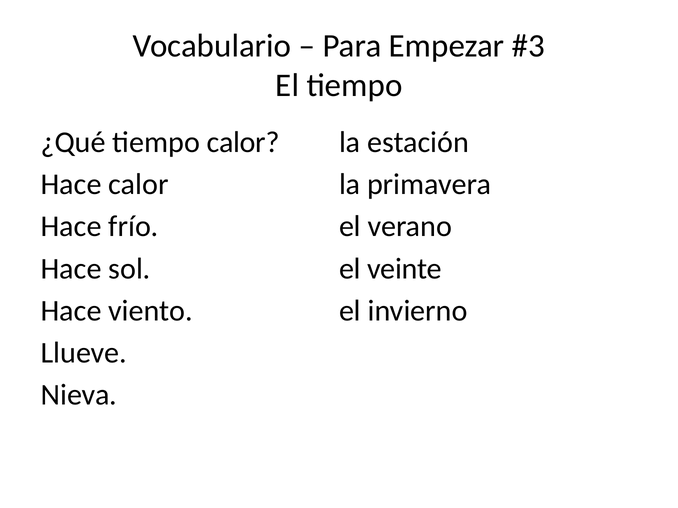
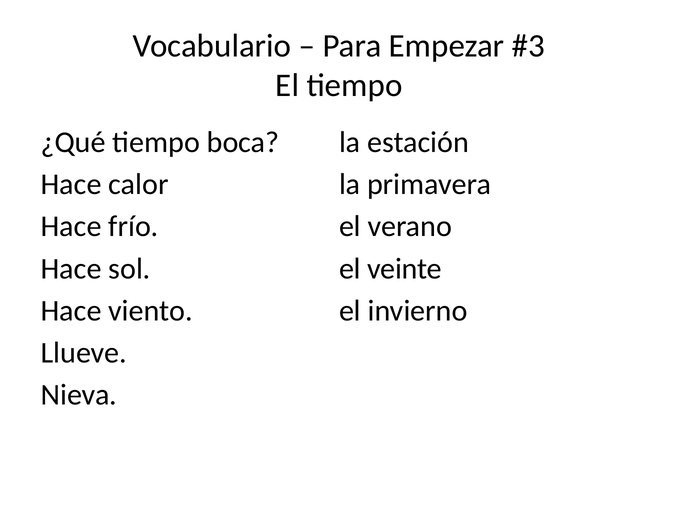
tiempo calor: calor -> boca (243, 142)
